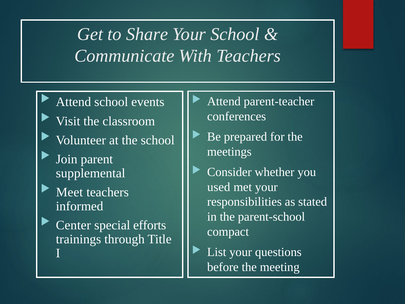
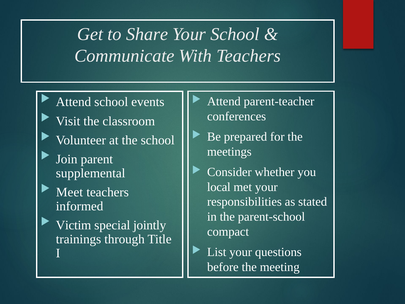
used: used -> local (219, 187)
Center: Center -> Victim (74, 225)
efforts: efforts -> jointly (150, 225)
